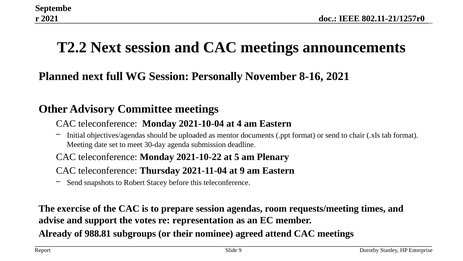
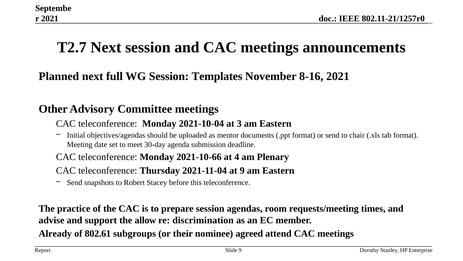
T2.2: T2.2 -> T2.7 (72, 47)
Personally: Personally -> Templates (217, 76)
4: 4 -> 3 (239, 123)
2021-10-22: 2021-10-22 -> 2021-10-66 (199, 157)
5: 5 -> 4 (237, 157)
exercise: exercise -> practice (74, 208)
votes: votes -> allow (145, 220)
representation: representation -> discrimination (203, 220)
988.81: 988.81 -> 802.61 (98, 233)
